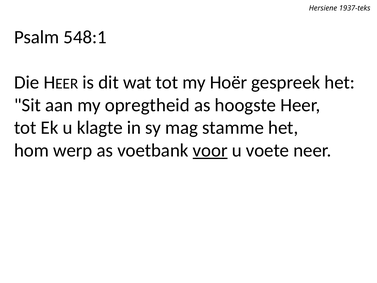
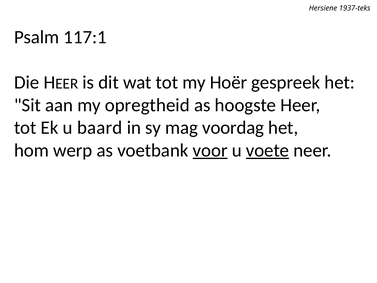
548:1: 548:1 -> 117:1 (85, 37)
klagte: klagte -> baard (100, 128)
stamme: stamme -> voordag (233, 128)
voete underline: none -> present (268, 150)
